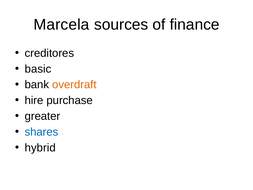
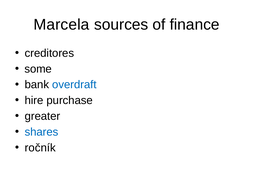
basic: basic -> some (38, 69)
overdraft colour: orange -> blue (74, 85)
hybrid: hybrid -> ročník (40, 148)
